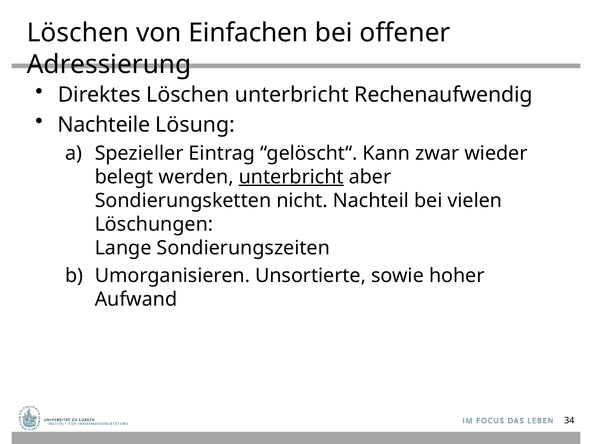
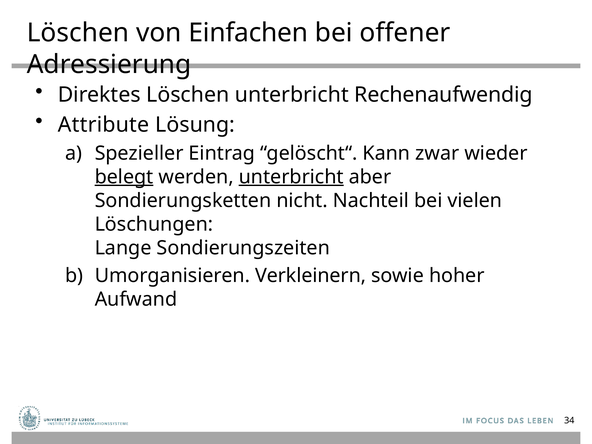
Nachteile: Nachteile -> Attribute (104, 125)
belegt underline: none -> present (124, 177)
Unsortierte: Unsortierte -> Verkleinern (311, 276)
